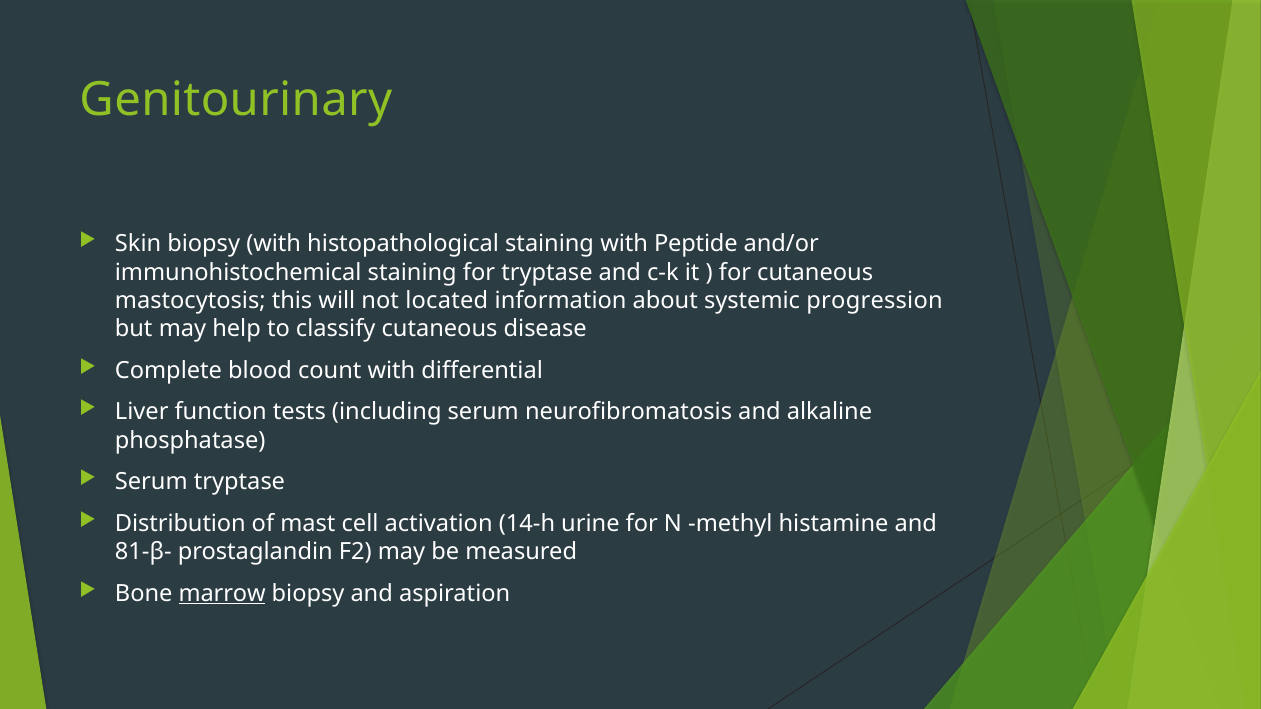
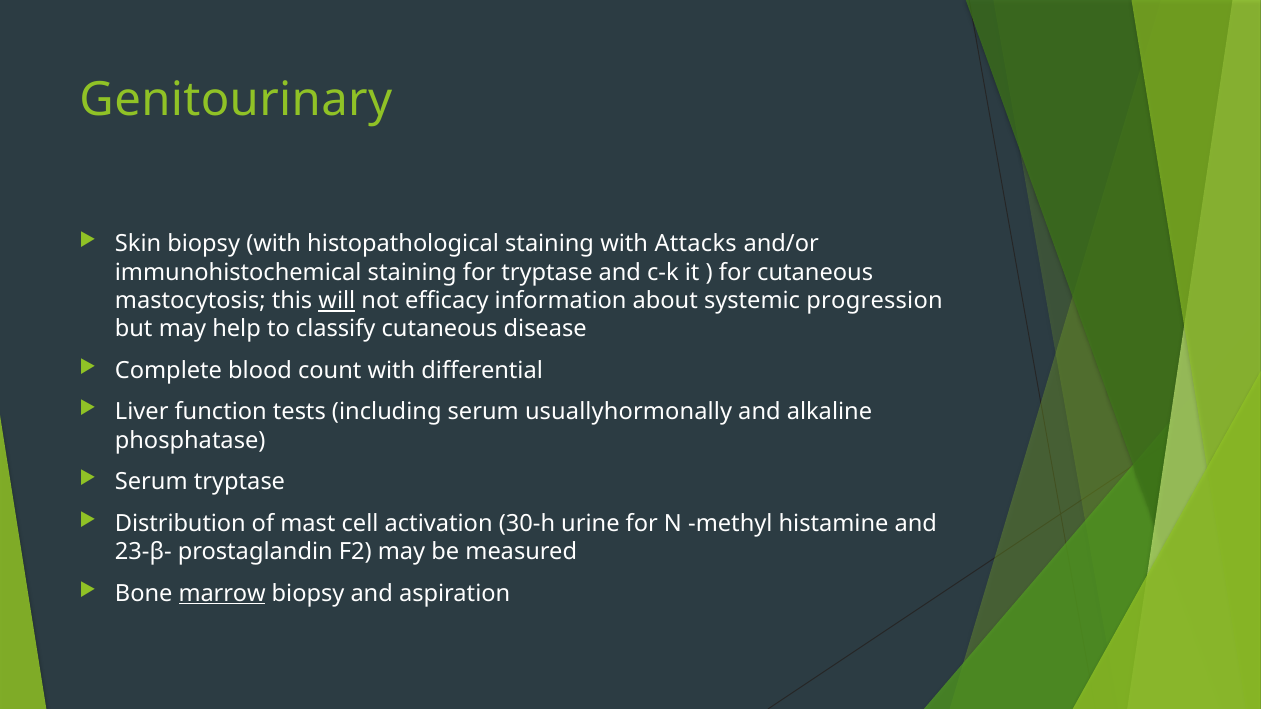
Peptide: Peptide -> Attacks (696, 244)
will underline: none -> present (337, 301)
located: located -> efficacy (447, 301)
neurofibromatosis: neurofibromatosis -> usuallyhormonally (629, 412)
14‐h: 14‐h -> 30‐h (527, 524)
81‐β‐: 81‐β‐ -> 23‐β‐ (143, 552)
